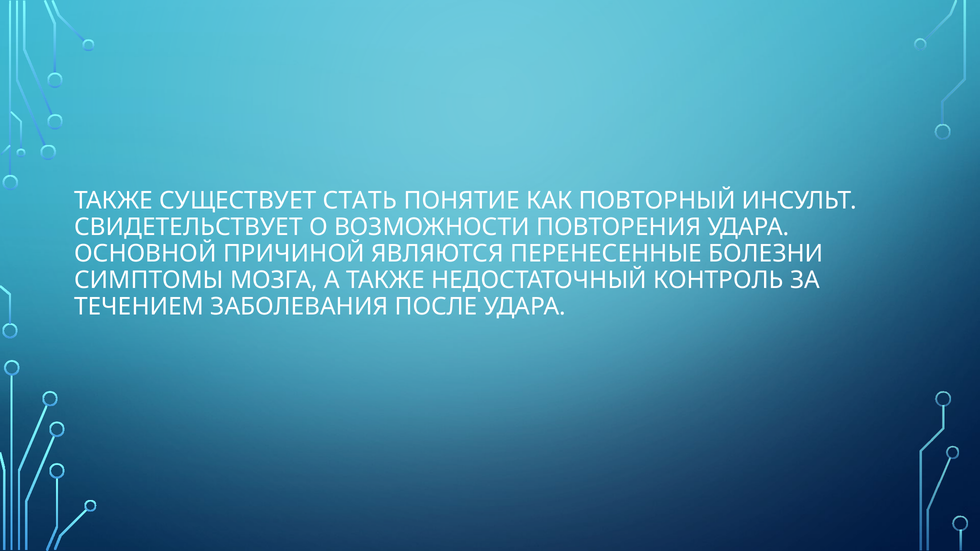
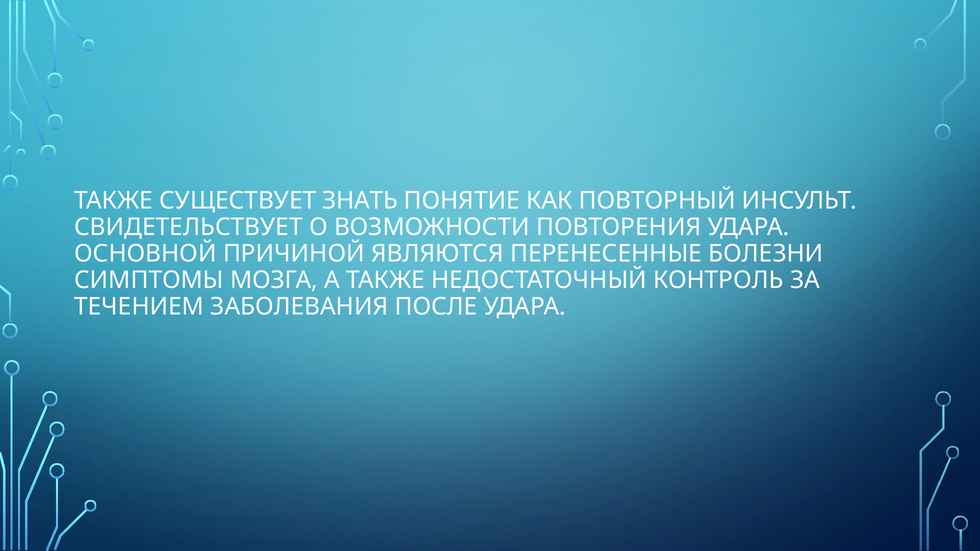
СТАТЬ: СТАТЬ -> ЗНАТЬ (360, 201)
